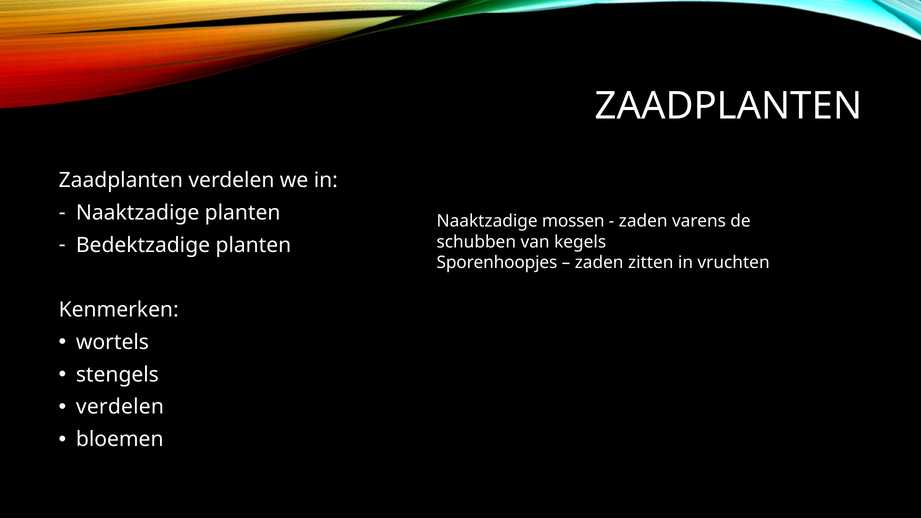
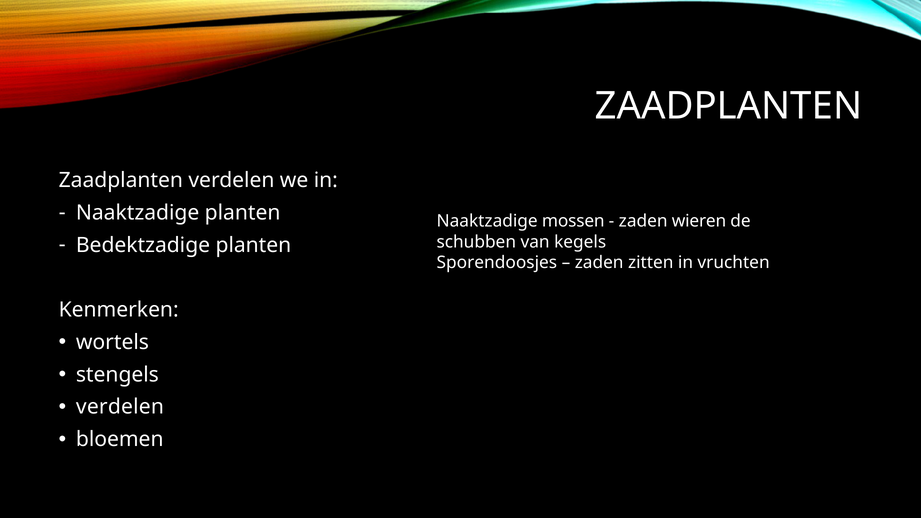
varens: varens -> wieren (699, 221)
Sporenhoopjes: Sporenhoopjes -> Sporendoosjes (497, 263)
